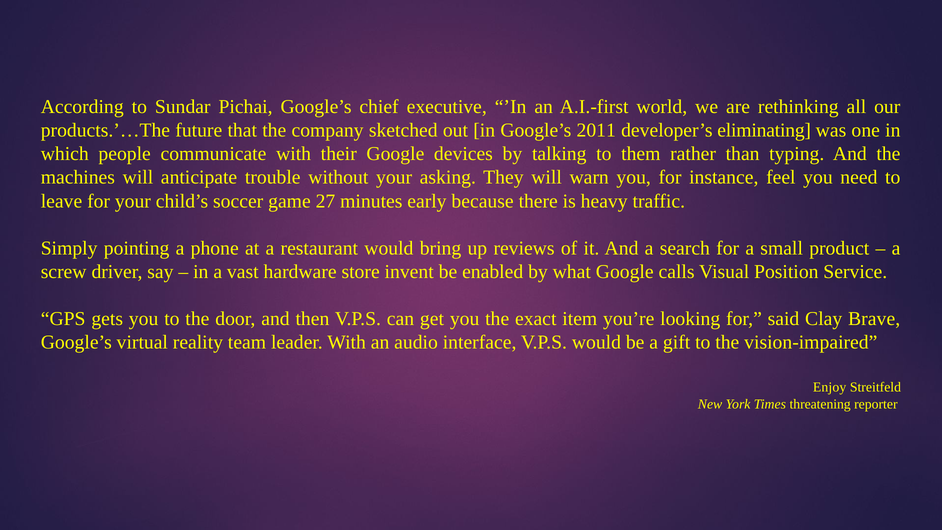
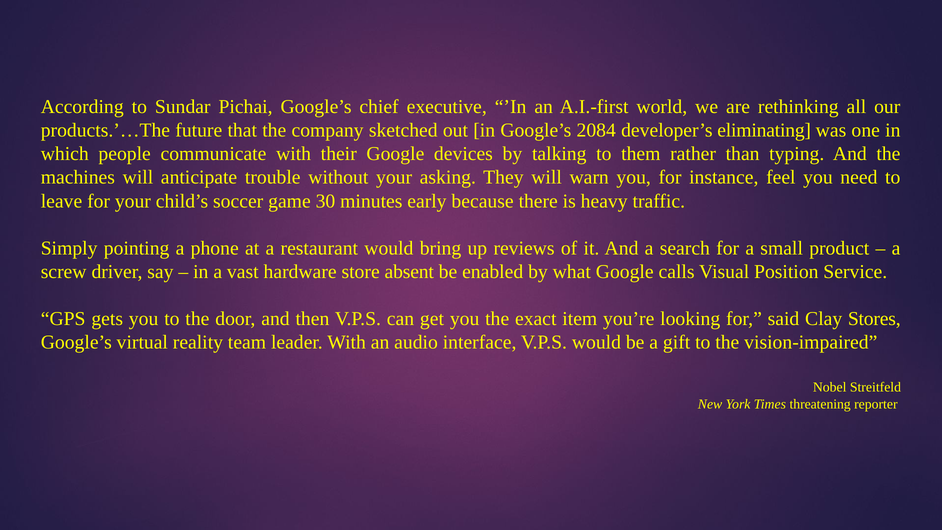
2011: 2011 -> 2084 (596, 130)
27: 27 -> 30 (325, 201)
invent: invent -> absent (409, 272)
Brave: Brave -> Stores (874, 319)
Enjoy: Enjoy -> Nobel (830, 387)
